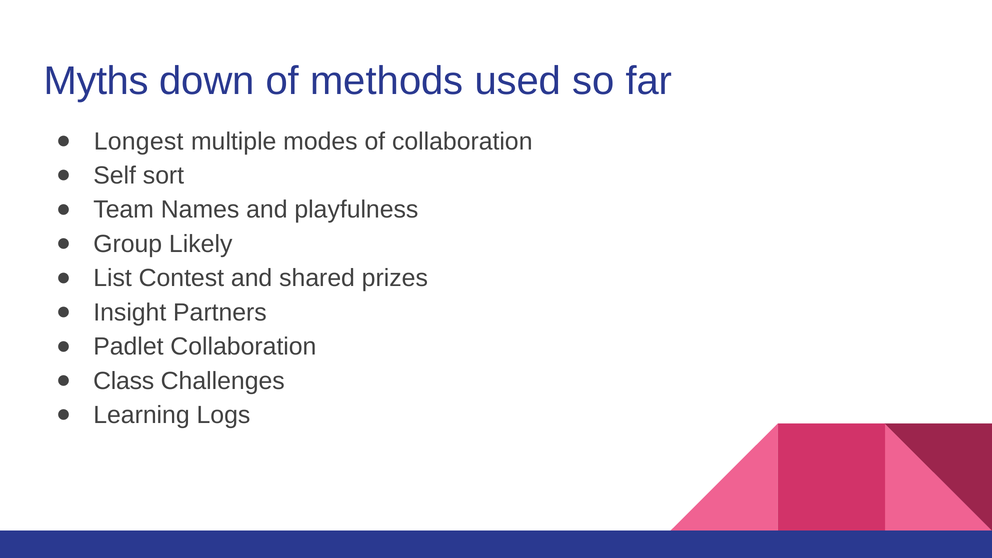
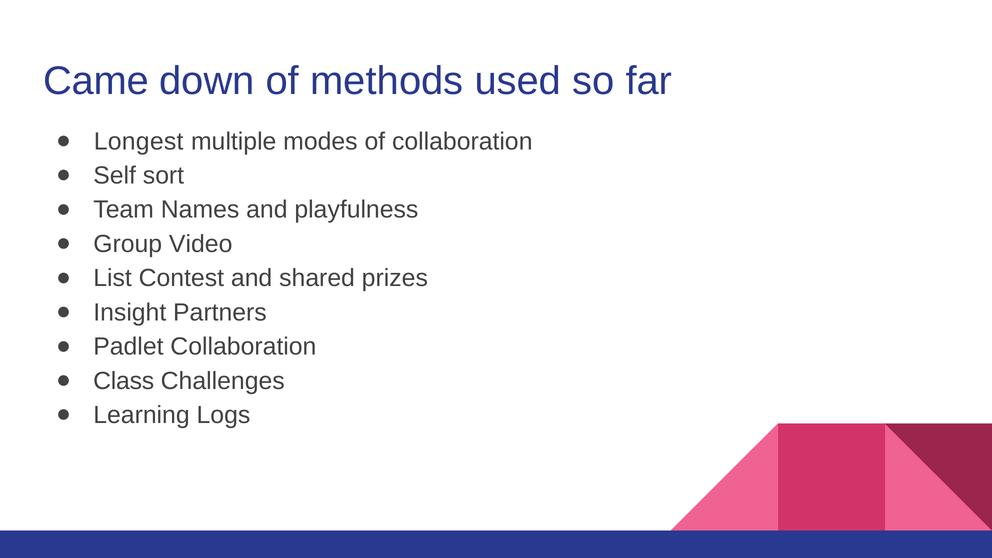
Myths: Myths -> Came (96, 81)
Likely: Likely -> Video (201, 244)
